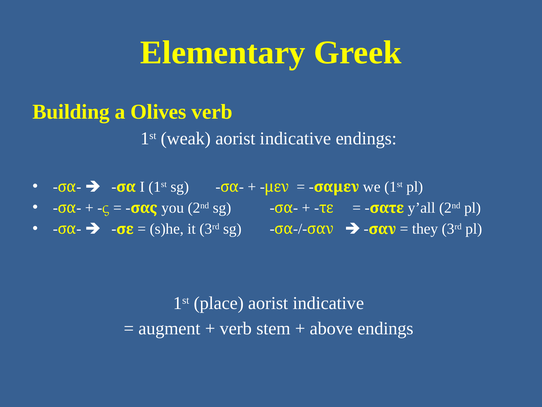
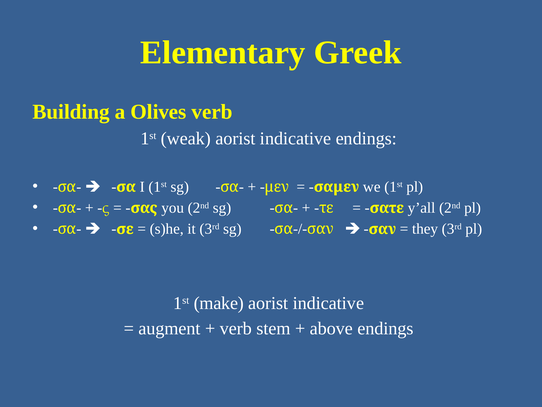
place: place -> make (219, 303)
